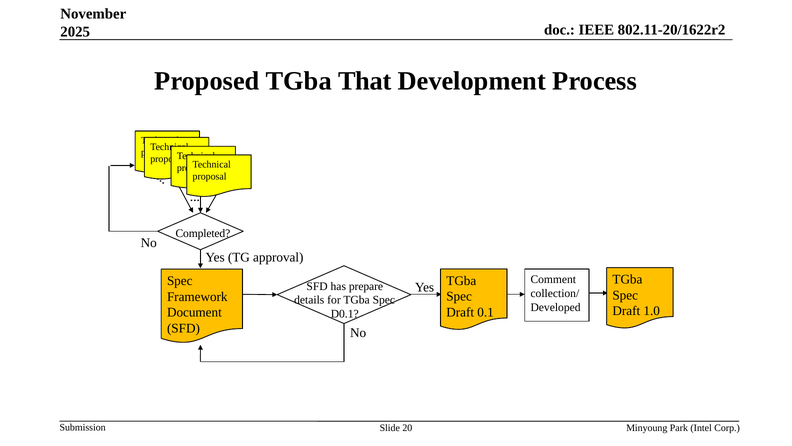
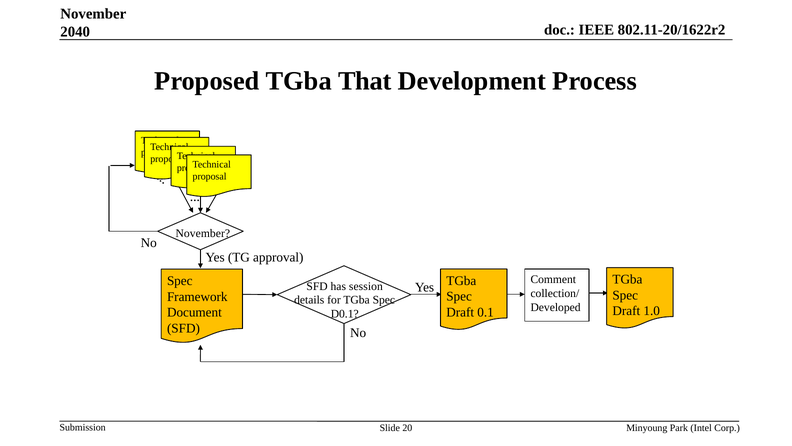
2025: 2025 -> 2040 (75, 32)
Completed: Completed -> November (203, 233)
prepare: prepare -> session (366, 286)
